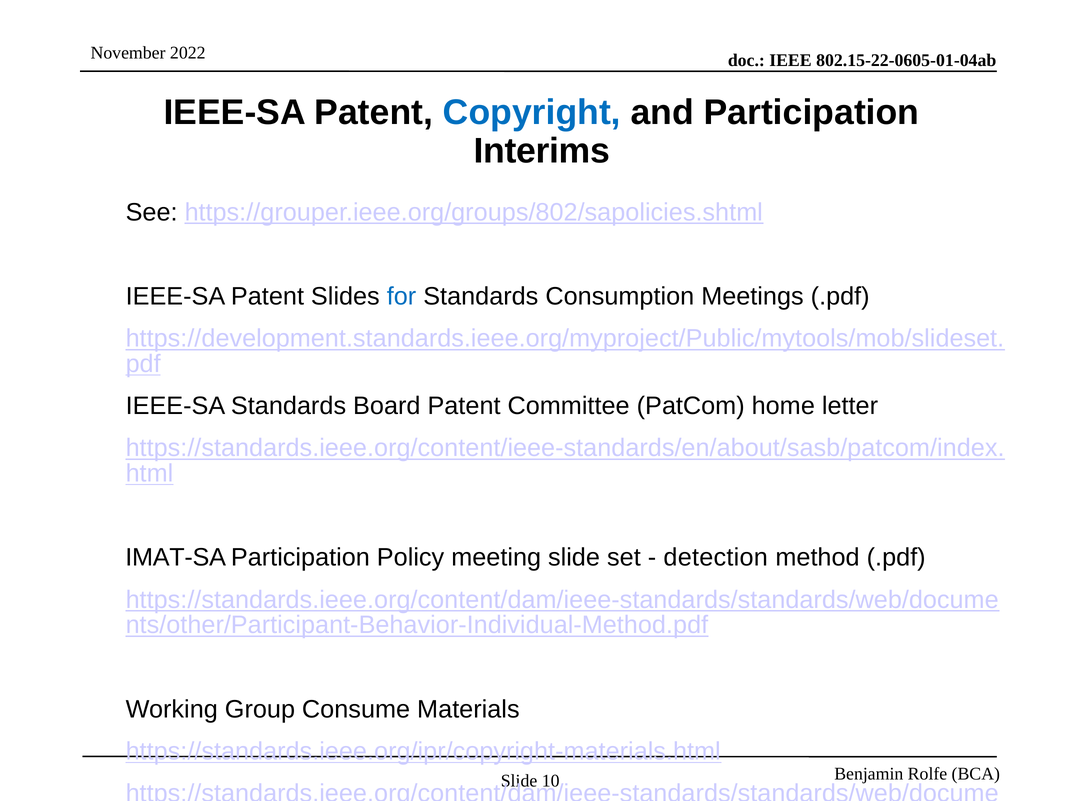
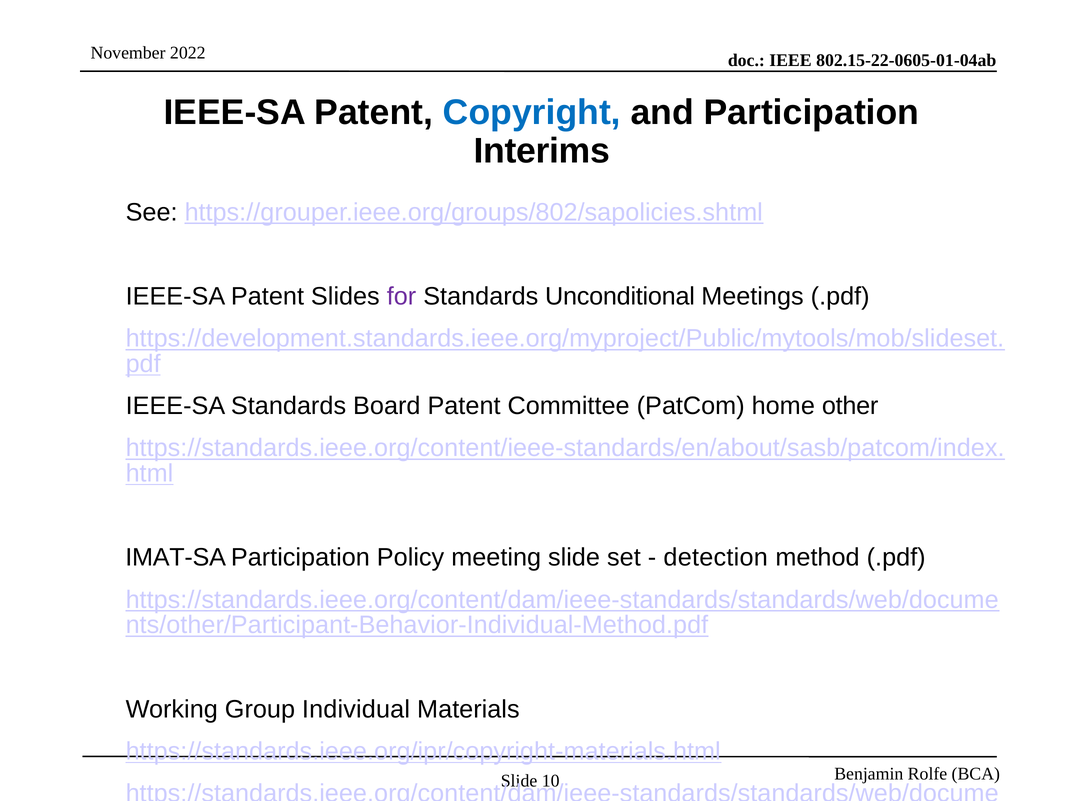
for colour: blue -> purple (402, 296)
Consumption: Consumption -> Unconditional (620, 296)
letter: letter -> other (850, 406)
Consume: Consume -> Individual (356, 709)
